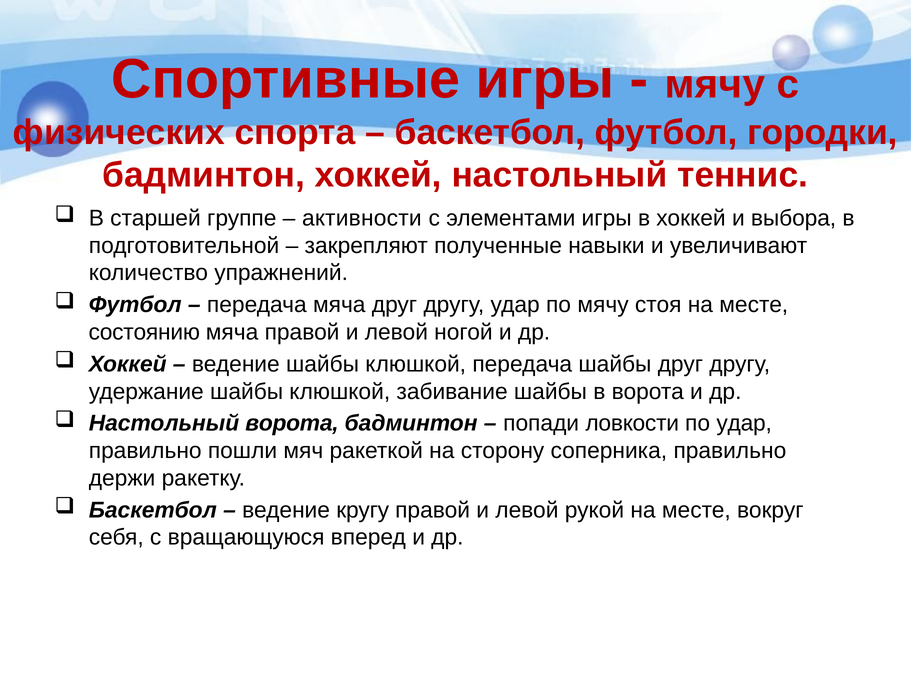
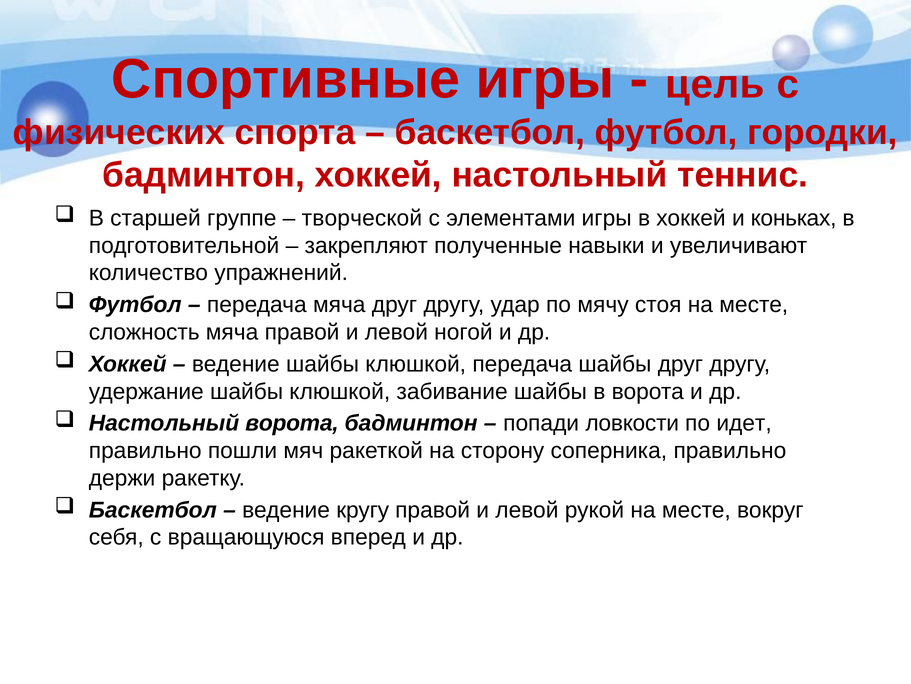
мячу: мячу -> цель (715, 84)
активности: активности -> творческой (362, 218)
выбора: выбора -> коньках (794, 218)
состоянию: состоянию -> сложность (144, 332)
по удар: удар -> идет (744, 423)
